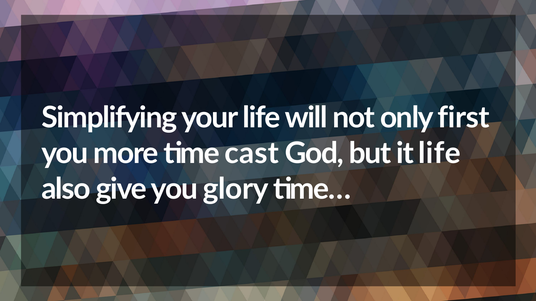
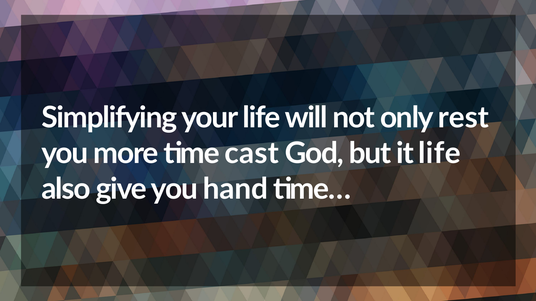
first: first -> rest (463, 118)
glory: glory -> hand (236, 189)
